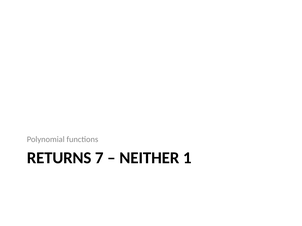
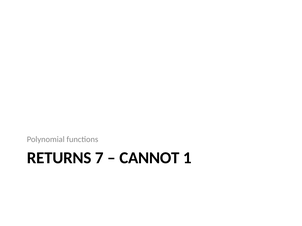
NEITHER: NEITHER -> CANNOT (149, 158)
